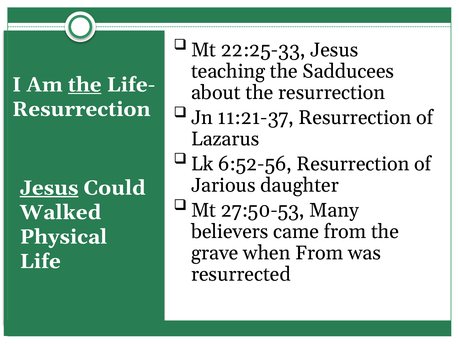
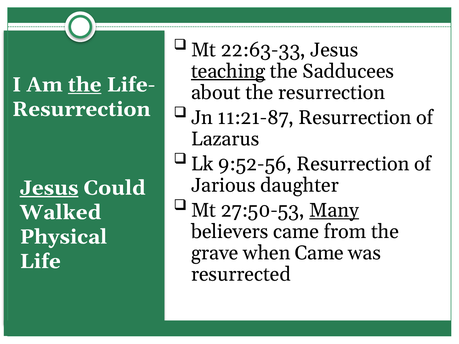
22:25-33: 22:25-33 -> 22:63-33 (263, 50)
teaching underline: none -> present (228, 71)
11:21-37: 11:21-37 -> 11:21-87 (256, 118)
6:52-56: 6:52-56 -> 9:52-56 (255, 164)
Many underline: none -> present (334, 210)
when From: From -> Came (319, 253)
